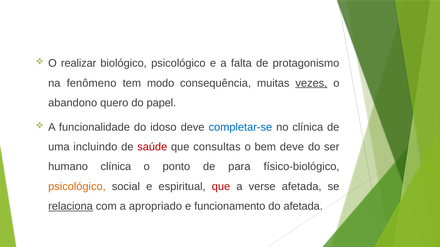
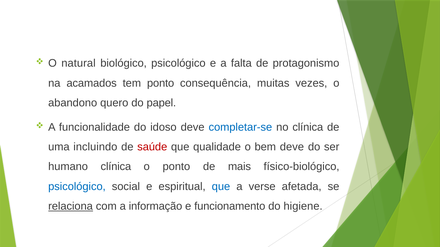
realizar: realizar -> natural (78, 63)
fenômeno: fenômeno -> acamados (92, 83)
tem modo: modo -> ponto (161, 83)
vezes underline: present -> none (311, 83)
consultas: consultas -> qualidade (217, 147)
para: para -> mais (239, 167)
psicológico colour: orange -> blue (77, 187)
que colour: red -> blue (221, 187)
apropriado: apropriado -> informação (156, 207)
do afetada: afetada -> higiene (303, 207)
